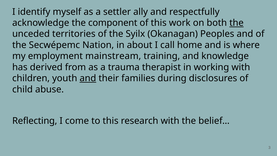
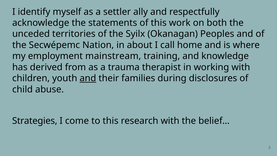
component: component -> statements (113, 23)
the underline: present -> none (236, 23)
Reflecting: Reflecting -> Strategies (35, 121)
